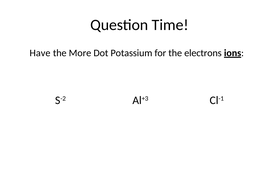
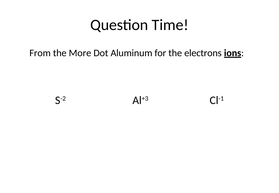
Have: Have -> From (40, 53)
Potassium: Potassium -> Aluminum (131, 53)
